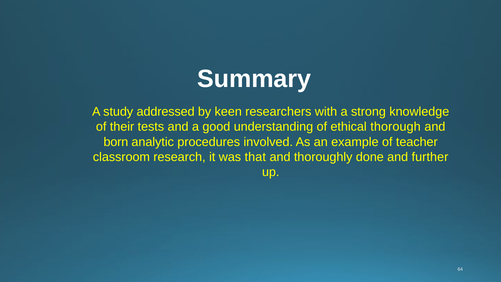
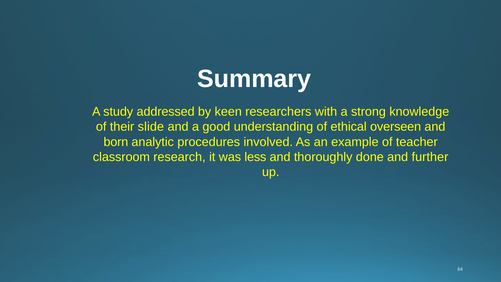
tests: tests -> slide (151, 127)
thorough: thorough -> overseen (396, 127)
that: that -> less (255, 157)
